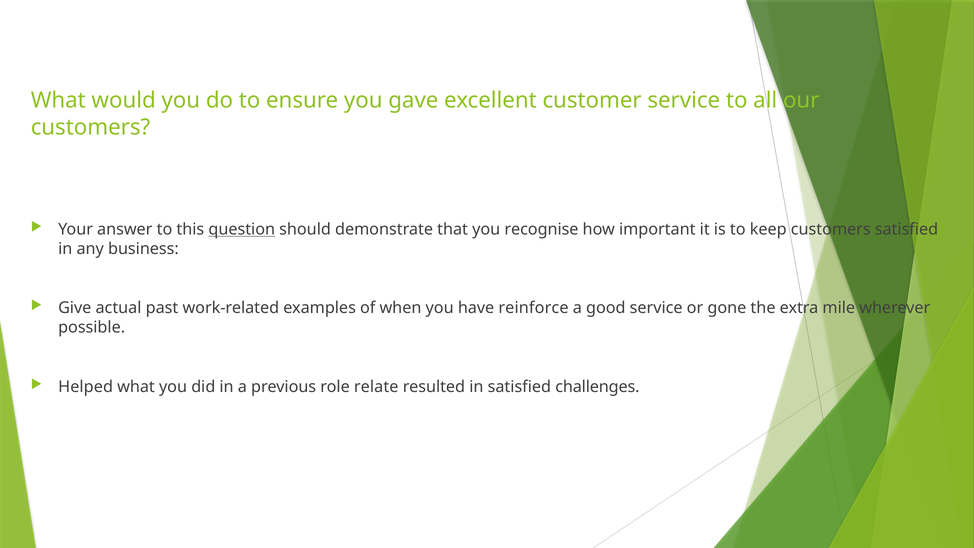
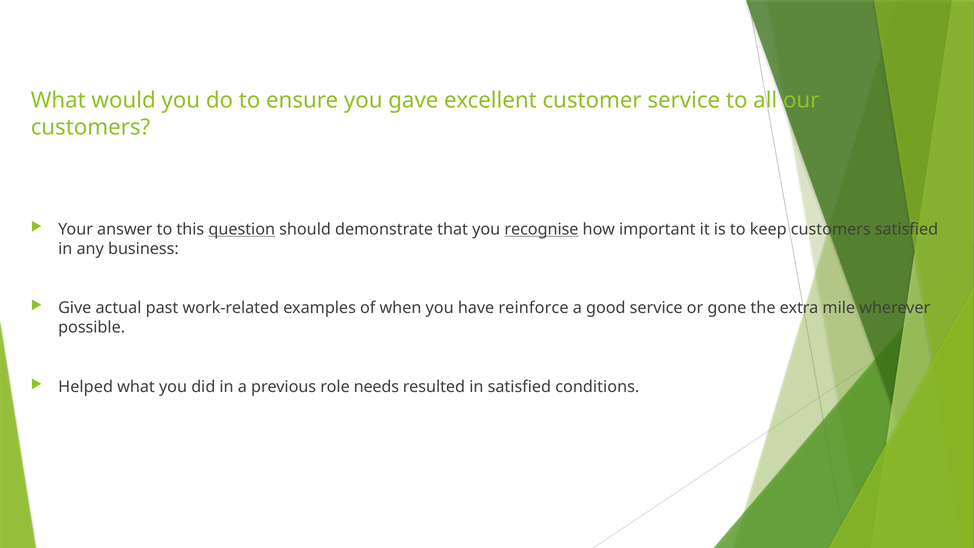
recognise underline: none -> present (541, 229)
relate: relate -> needs (376, 387)
challenges: challenges -> conditions (597, 387)
